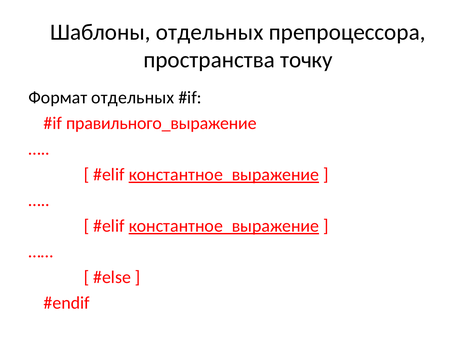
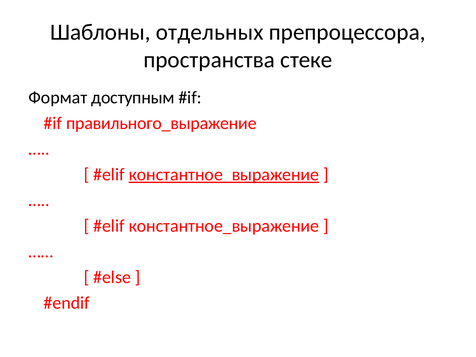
точку: точку -> стеке (306, 60)
Формат отдельных: отдельных -> доступным (133, 98)
константное_выражение underline: present -> none (224, 226)
